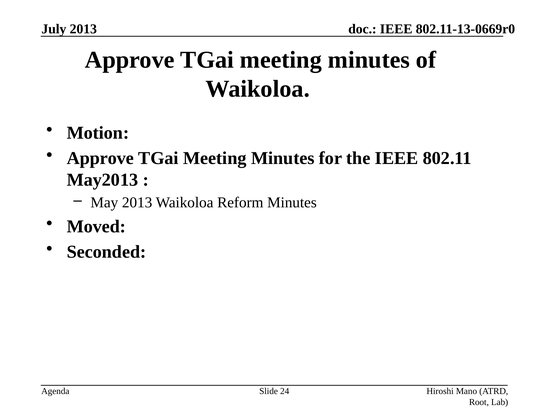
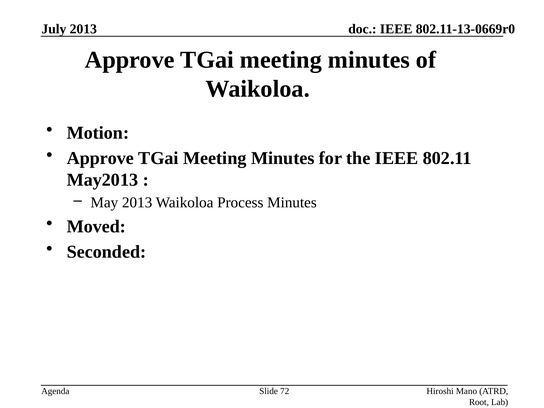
Reform: Reform -> Process (240, 203)
24: 24 -> 72 (285, 391)
